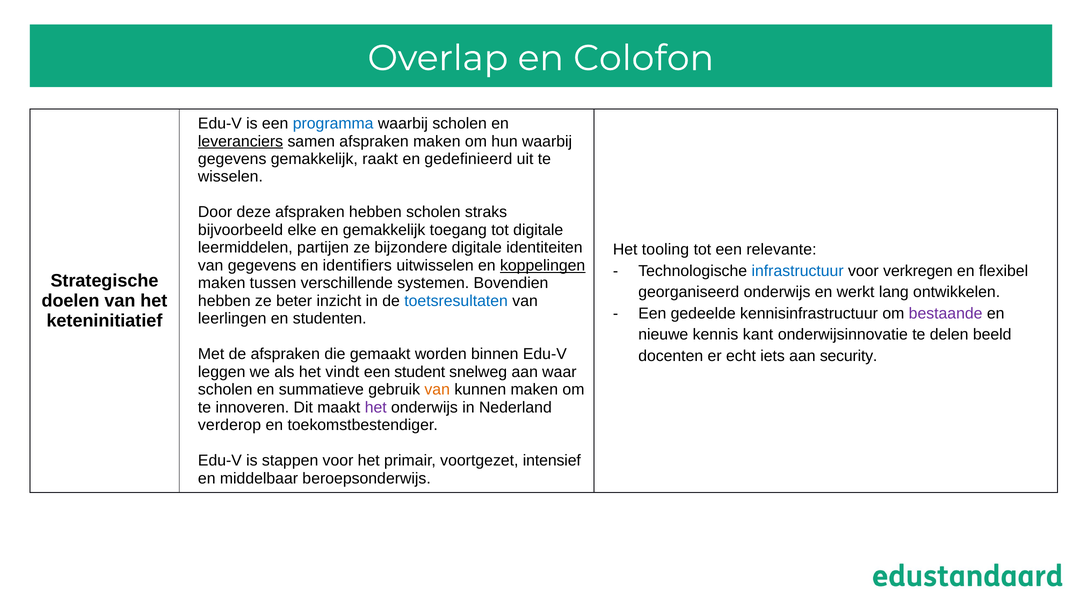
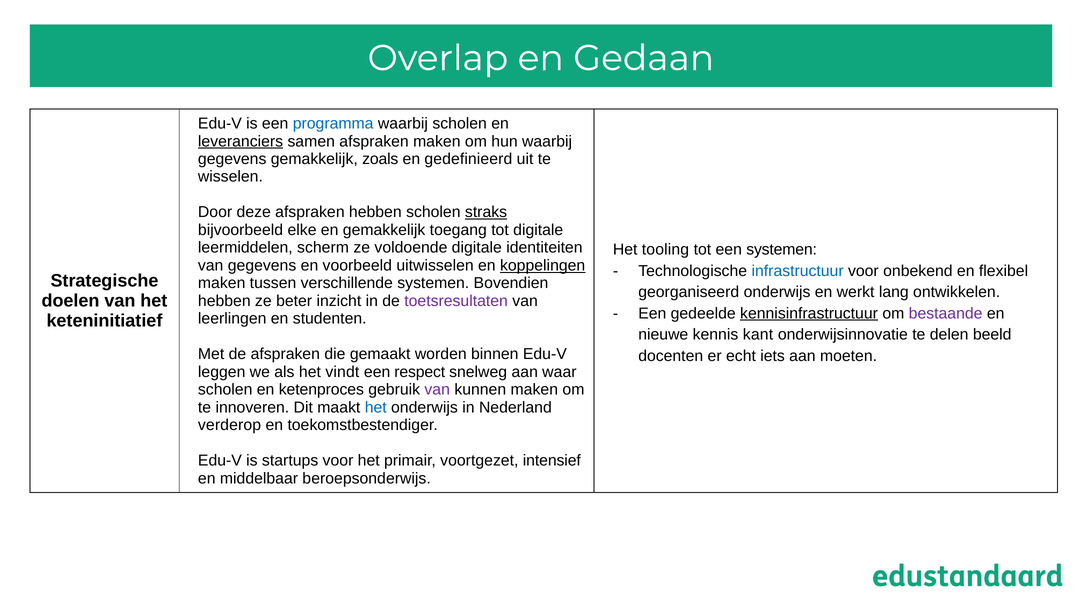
Colofon: Colofon -> Gedaan (644, 58)
raakt: raakt -> zoals (380, 159)
straks underline: none -> present (486, 212)
partijen: partijen -> scherm (323, 248)
bijzondere: bijzondere -> voldoende (411, 248)
een relevante: relevante -> systemen (782, 249)
identifiers: identifiers -> voorbeeld (357, 265)
verkregen: verkregen -> onbekend (918, 271)
toetsresultaten colour: blue -> purple (456, 301)
kennisinfrastructuur underline: none -> present (809, 313)
security: security -> moeten (849, 356)
student: student -> respect (420, 372)
summatieve: summatieve -> ketenproces (321, 389)
van colour: orange -> purple (437, 389)
het colour: purple -> blue (376, 407)
stappen: stappen -> startups (290, 460)
